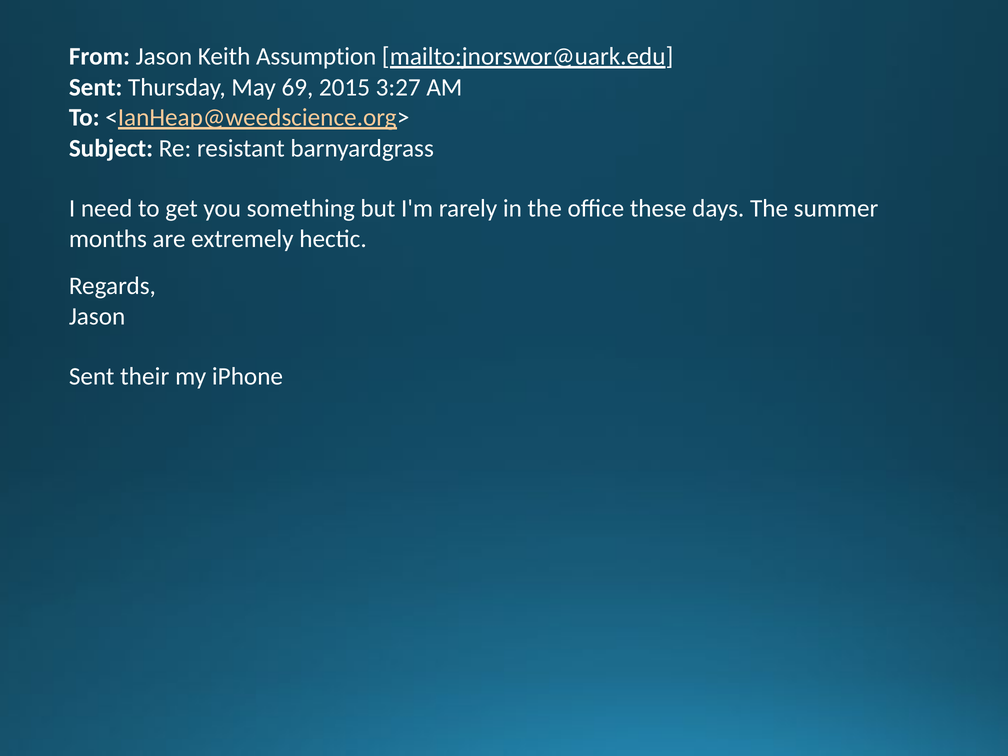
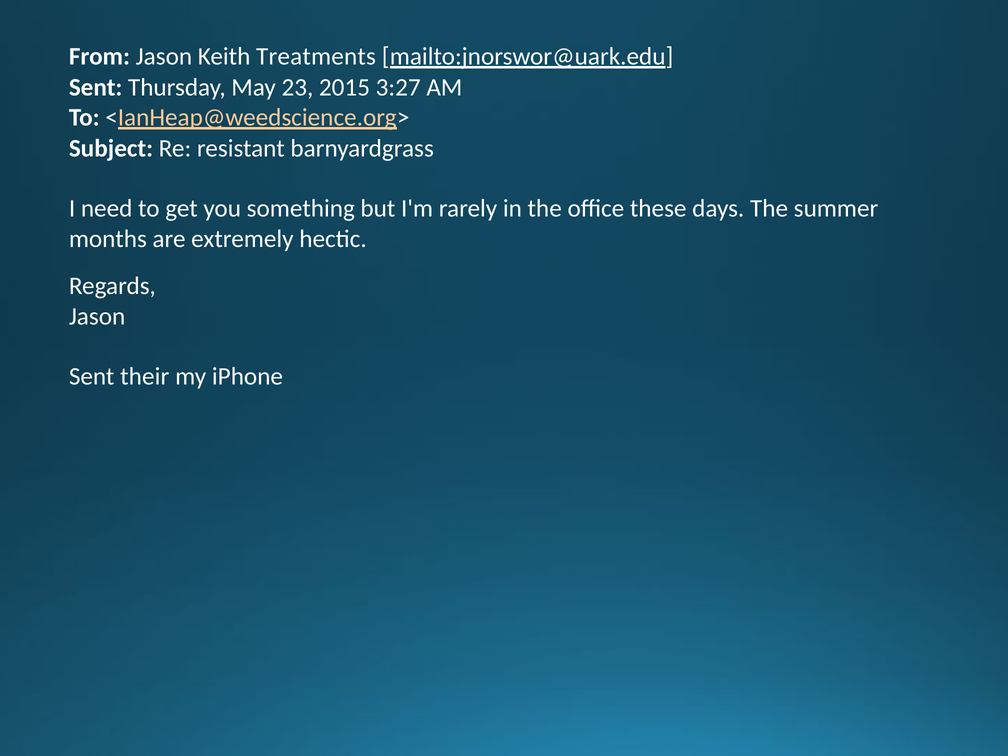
Assumption: Assumption -> Treatments (316, 56)
69: 69 -> 23 (297, 87)
